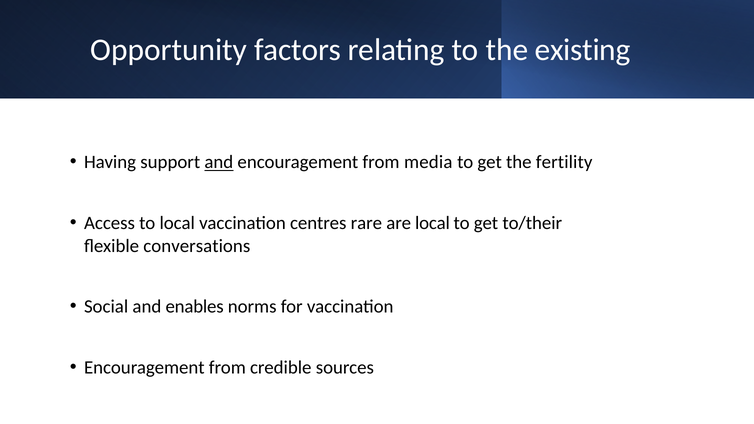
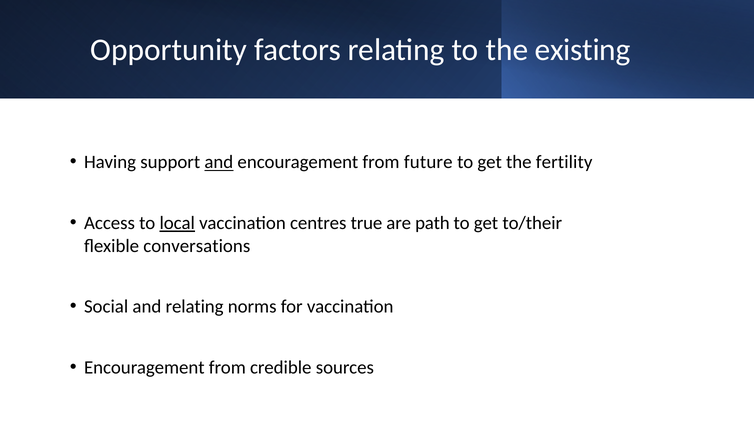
media: media -> future (428, 162)
local underline: none -> present (177, 223)
rare: rare -> true (366, 223)
are local: local -> path (432, 223)
and enables: enables -> relating (195, 307)
